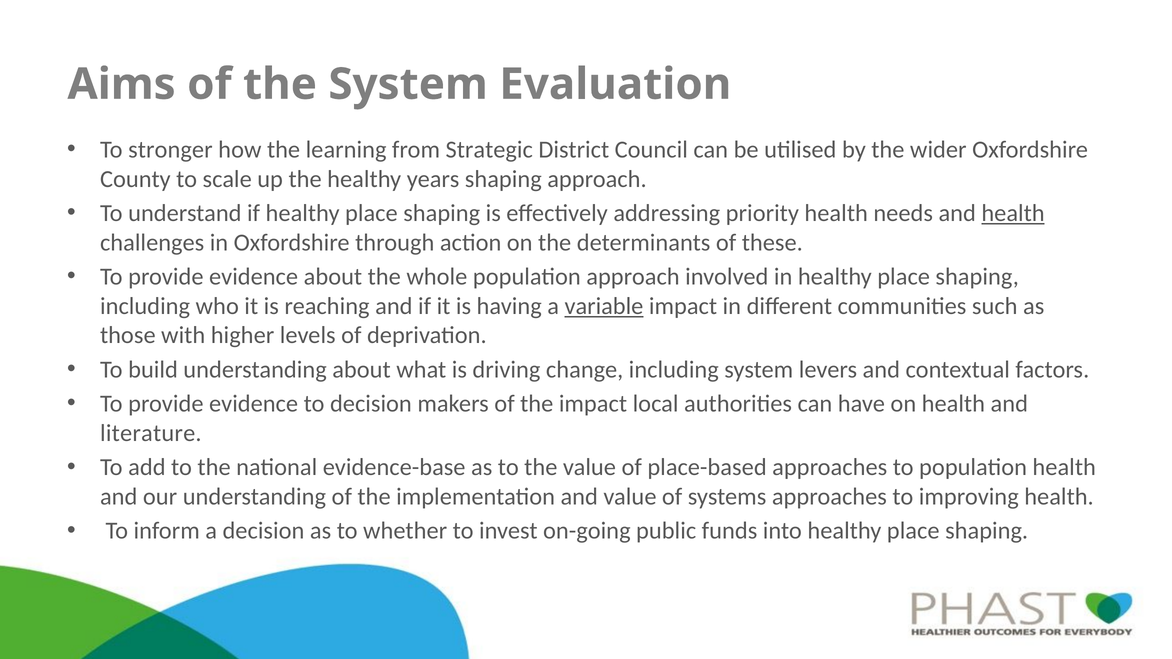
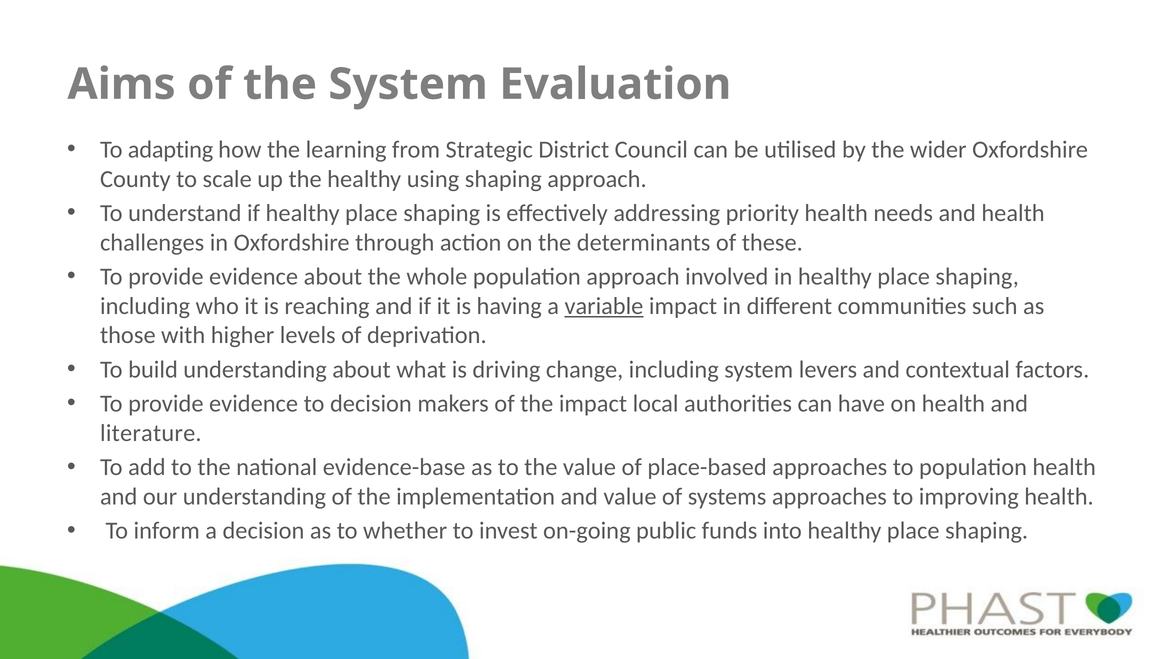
stronger: stronger -> adapting (171, 150)
years: years -> using (433, 179)
health underline: present -> none (1013, 213)
